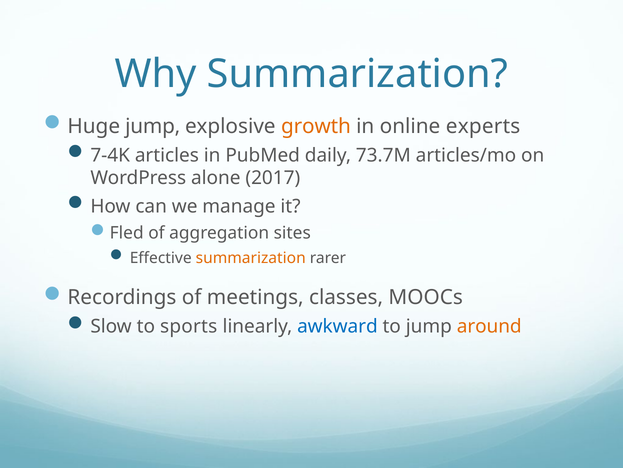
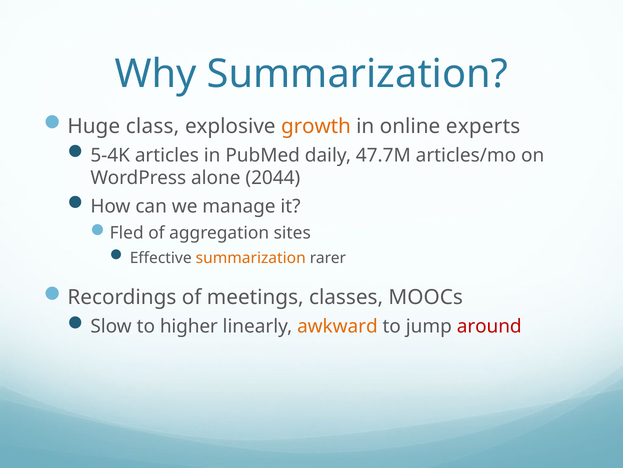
Huge jump: jump -> class (153, 126)
7-4K: 7-4K -> 5-4K (110, 155)
73.7M: 73.7M -> 47.7M (383, 155)
2017: 2017 -> 2044 (273, 178)
sports: sports -> higher (189, 326)
awkward colour: blue -> orange (337, 326)
around colour: orange -> red (489, 326)
